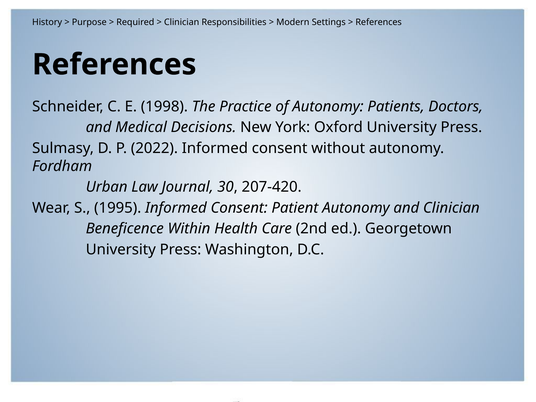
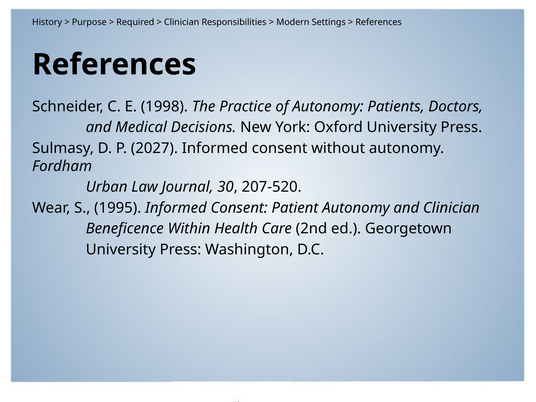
2022: 2022 -> 2027 (154, 148)
207-420: 207-420 -> 207-520 (272, 187)
